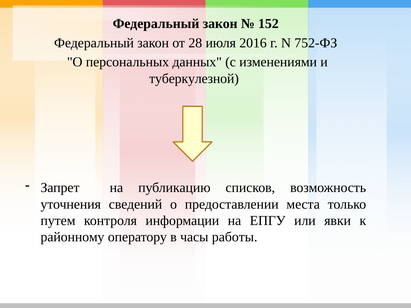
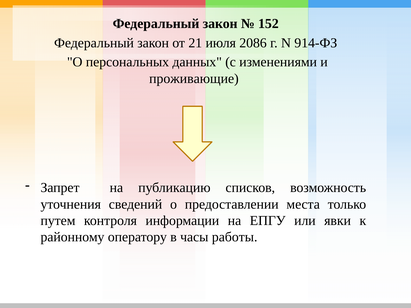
28: 28 -> 21 (195, 43)
2016: 2016 -> 2086 (253, 43)
752-ФЗ: 752-ФЗ -> 914-ФЗ (316, 43)
туберкулезной: туберкулезной -> проживающие (194, 79)
